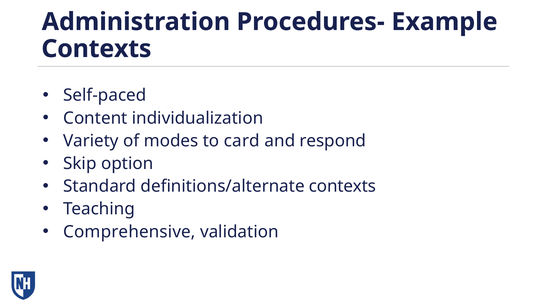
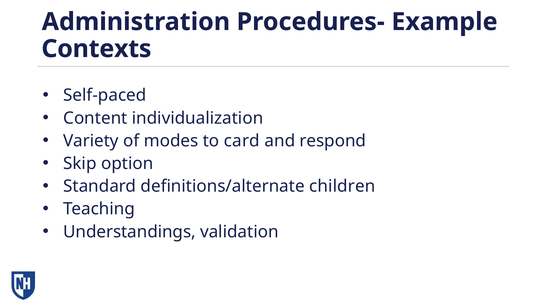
definitions/alternate contexts: contexts -> children (342, 187)
Comprehensive: Comprehensive -> Understandings (129, 232)
